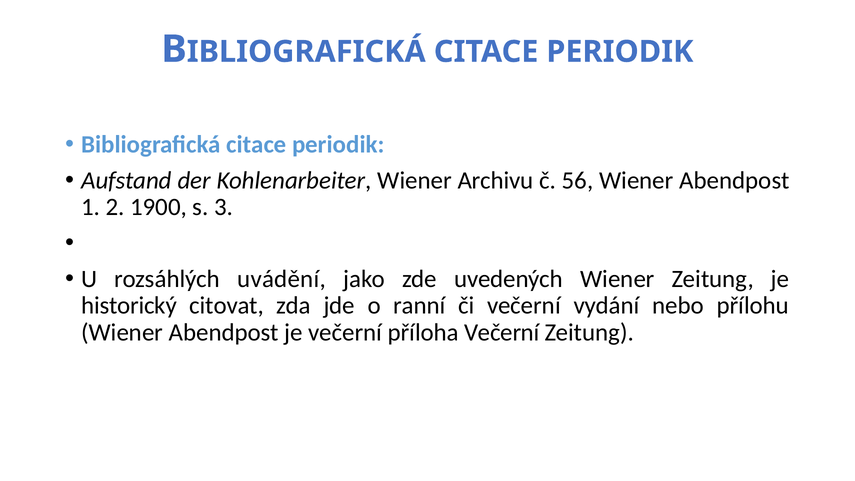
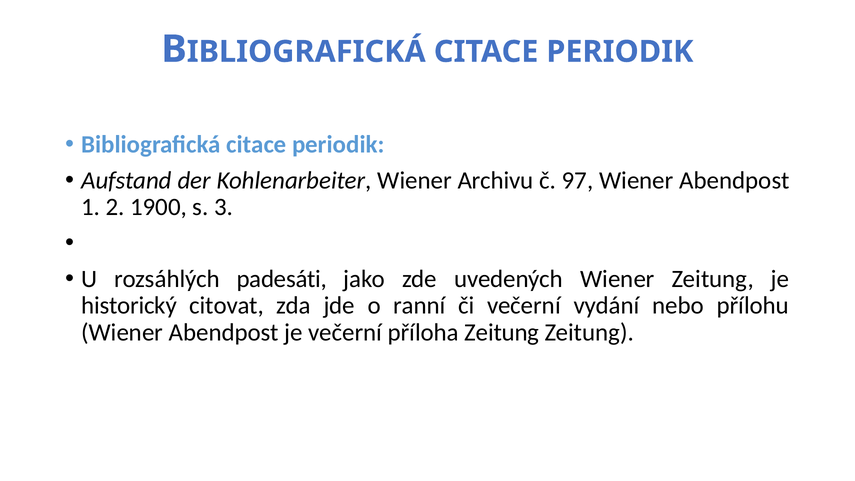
56: 56 -> 97 (578, 180)
uvádění: uvádění -> padesáti (282, 279)
příloha Večerní: Večerní -> Zeitung (502, 333)
